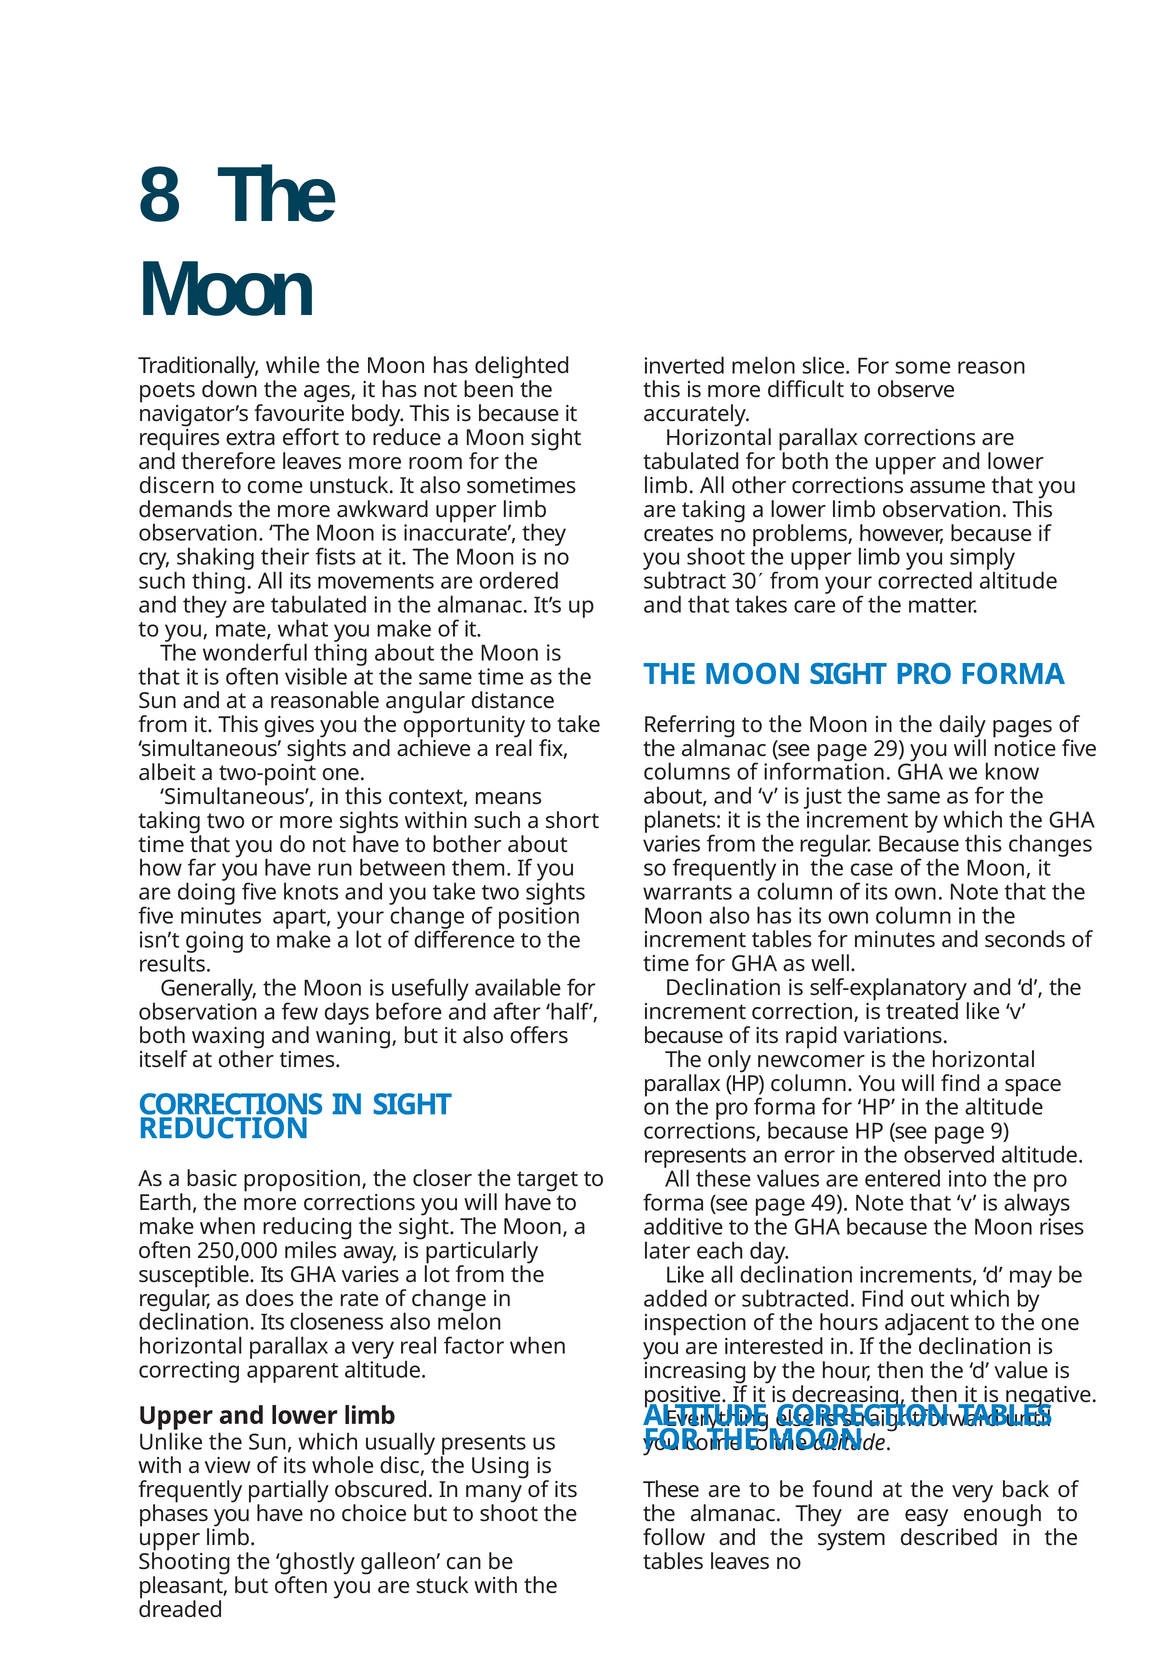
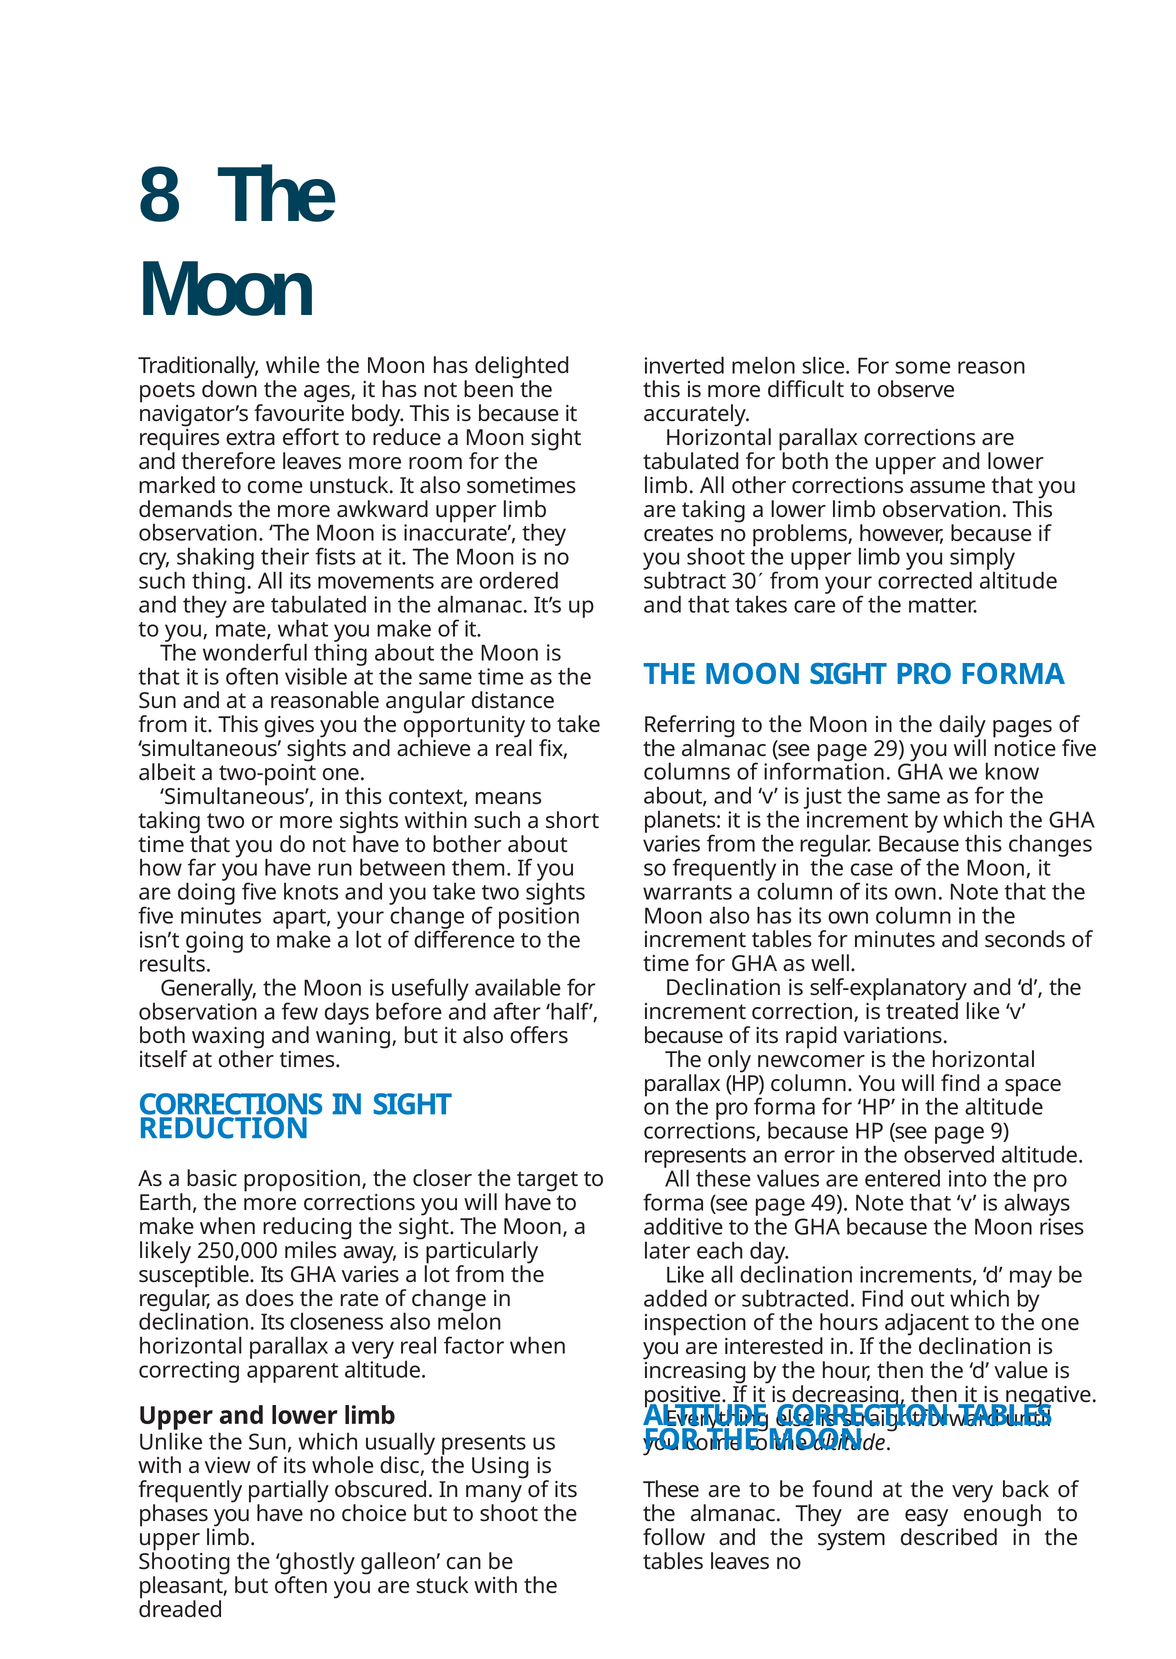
discern: discern -> marked (177, 486)
often: often -> likely (165, 1251)
